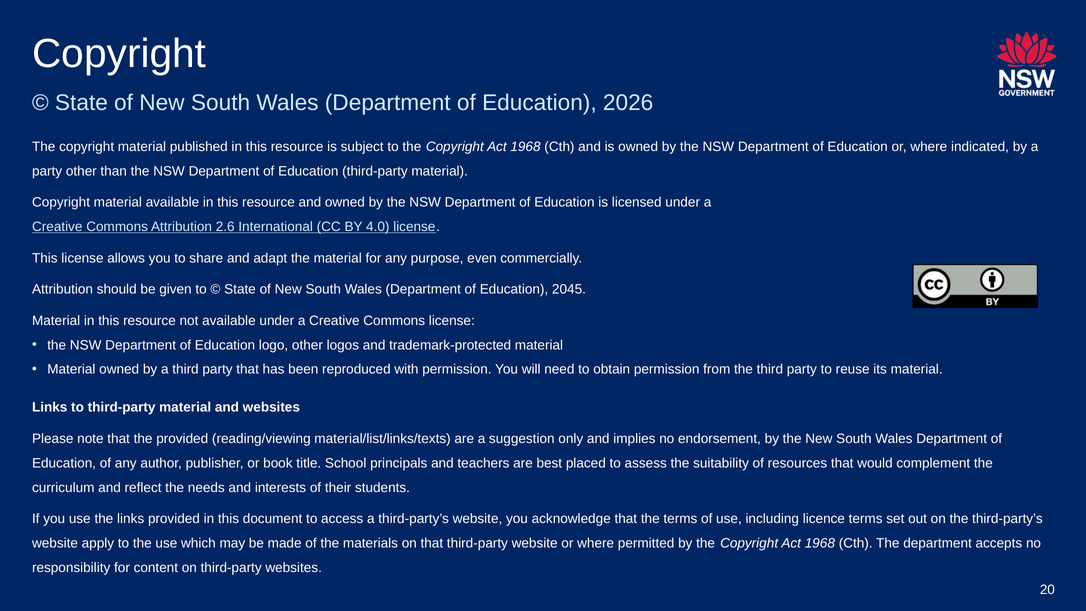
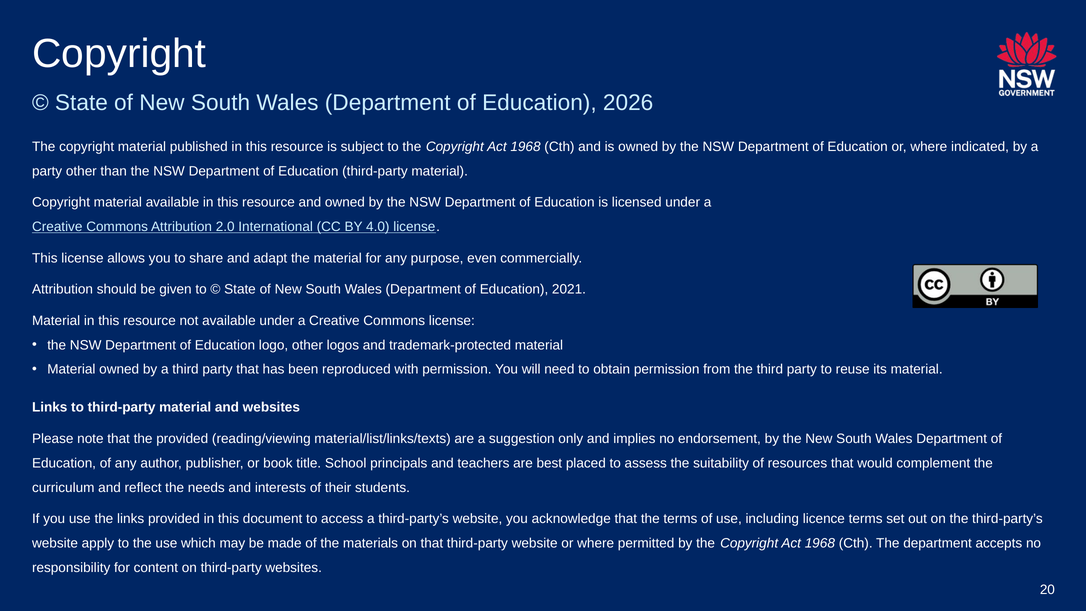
2.6: 2.6 -> 2.0 (225, 227)
2045: 2045 -> 2021 (569, 289)
